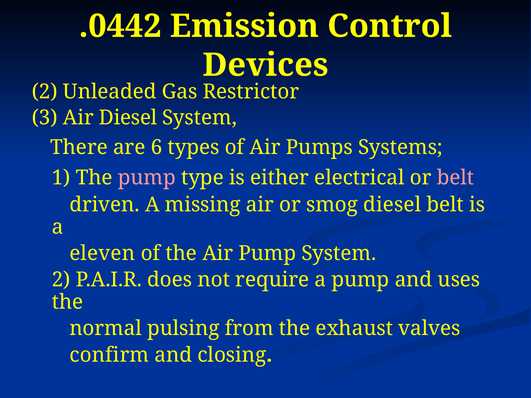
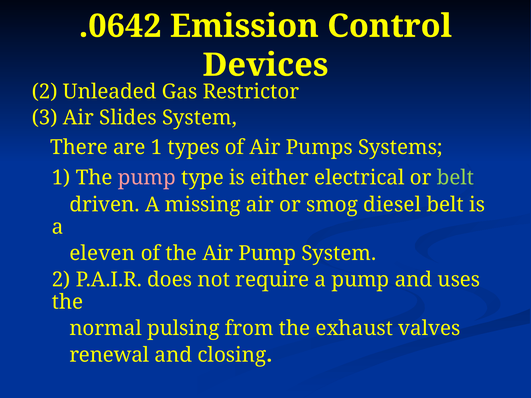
.0442: .0442 -> .0642 (120, 26)
Air Diesel: Diesel -> Slides (128, 118)
are 6: 6 -> 1 (156, 147)
belt colour: pink -> light green (456, 178)
confirm: confirm -> renewal (109, 355)
